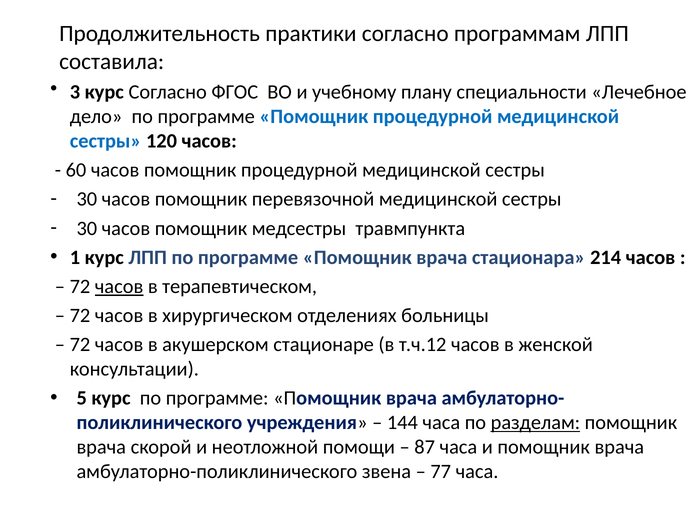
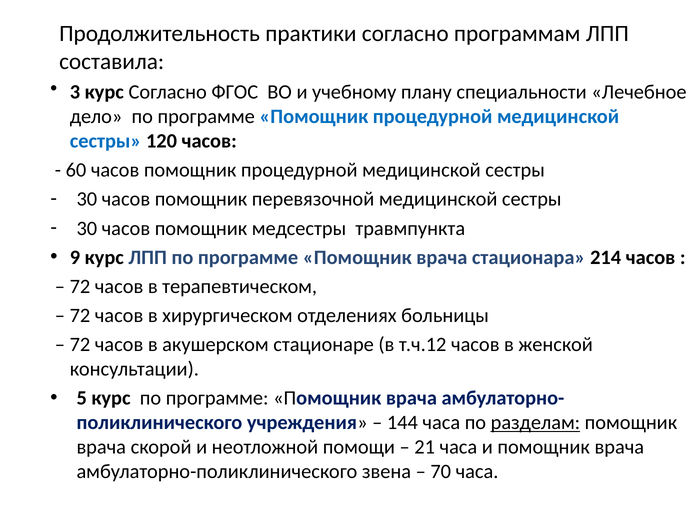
1: 1 -> 9 (75, 258)
часов underline: present -> none (119, 287)
87: 87 -> 21 (425, 447)
77: 77 -> 70 (441, 472)
